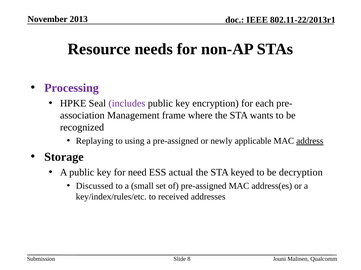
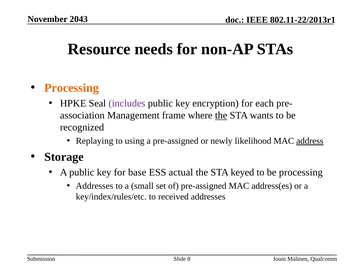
2013: 2013 -> 2043 (79, 19)
Processing colour: purple -> orange (72, 88)
the underline: none -> present (221, 116)
applicable: applicable -> likelihood (253, 141)
need: need -> base (137, 173)
be decryption: decryption -> processing (301, 173)
Discussed: Discussed -> Addresses (95, 186)
